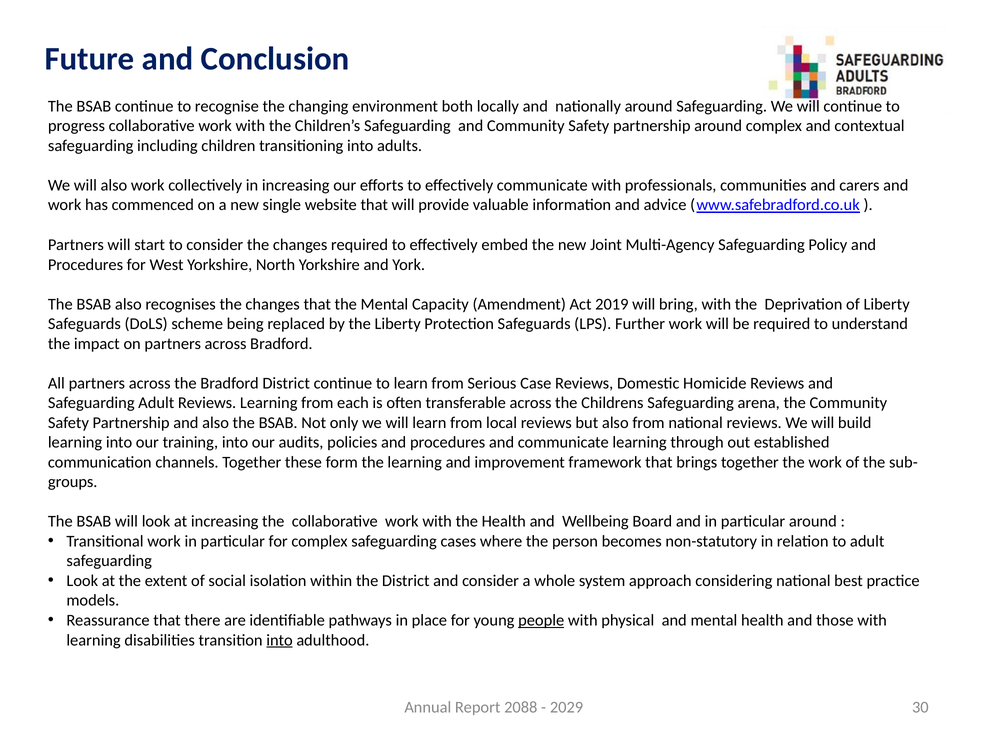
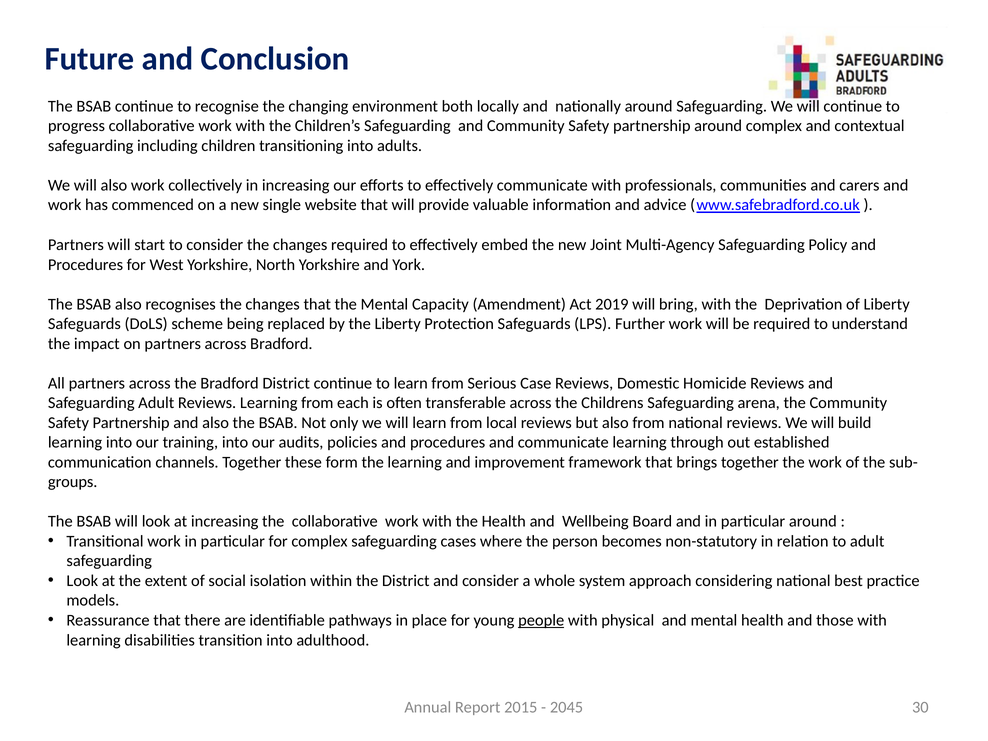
into underline: present -> none (280, 640)
2088: 2088 -> 2015 (521, 707)
2029: 2029 -> 2045 (567, 707)
